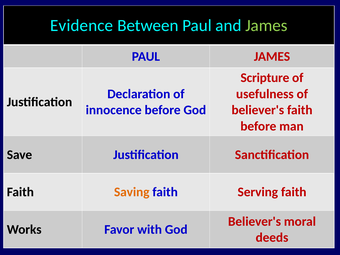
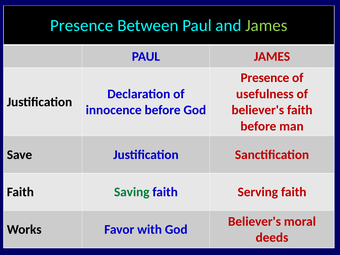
Evidence: Evidence -> Presence (82, 25)
Scripture: Scripture -> Presence (265, 78)
Saving colour: orange -> green (132, 192)
